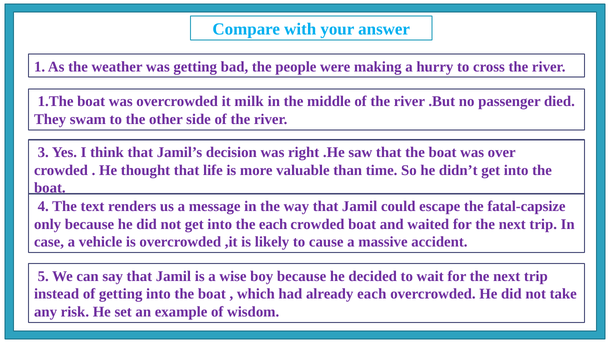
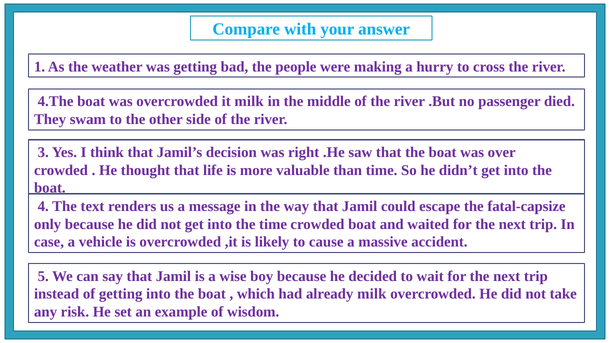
1.The: 1.The -> 4.The (56, 102)
the each: each -> time (273, 224)
already each: each -> milk (372, 294)
